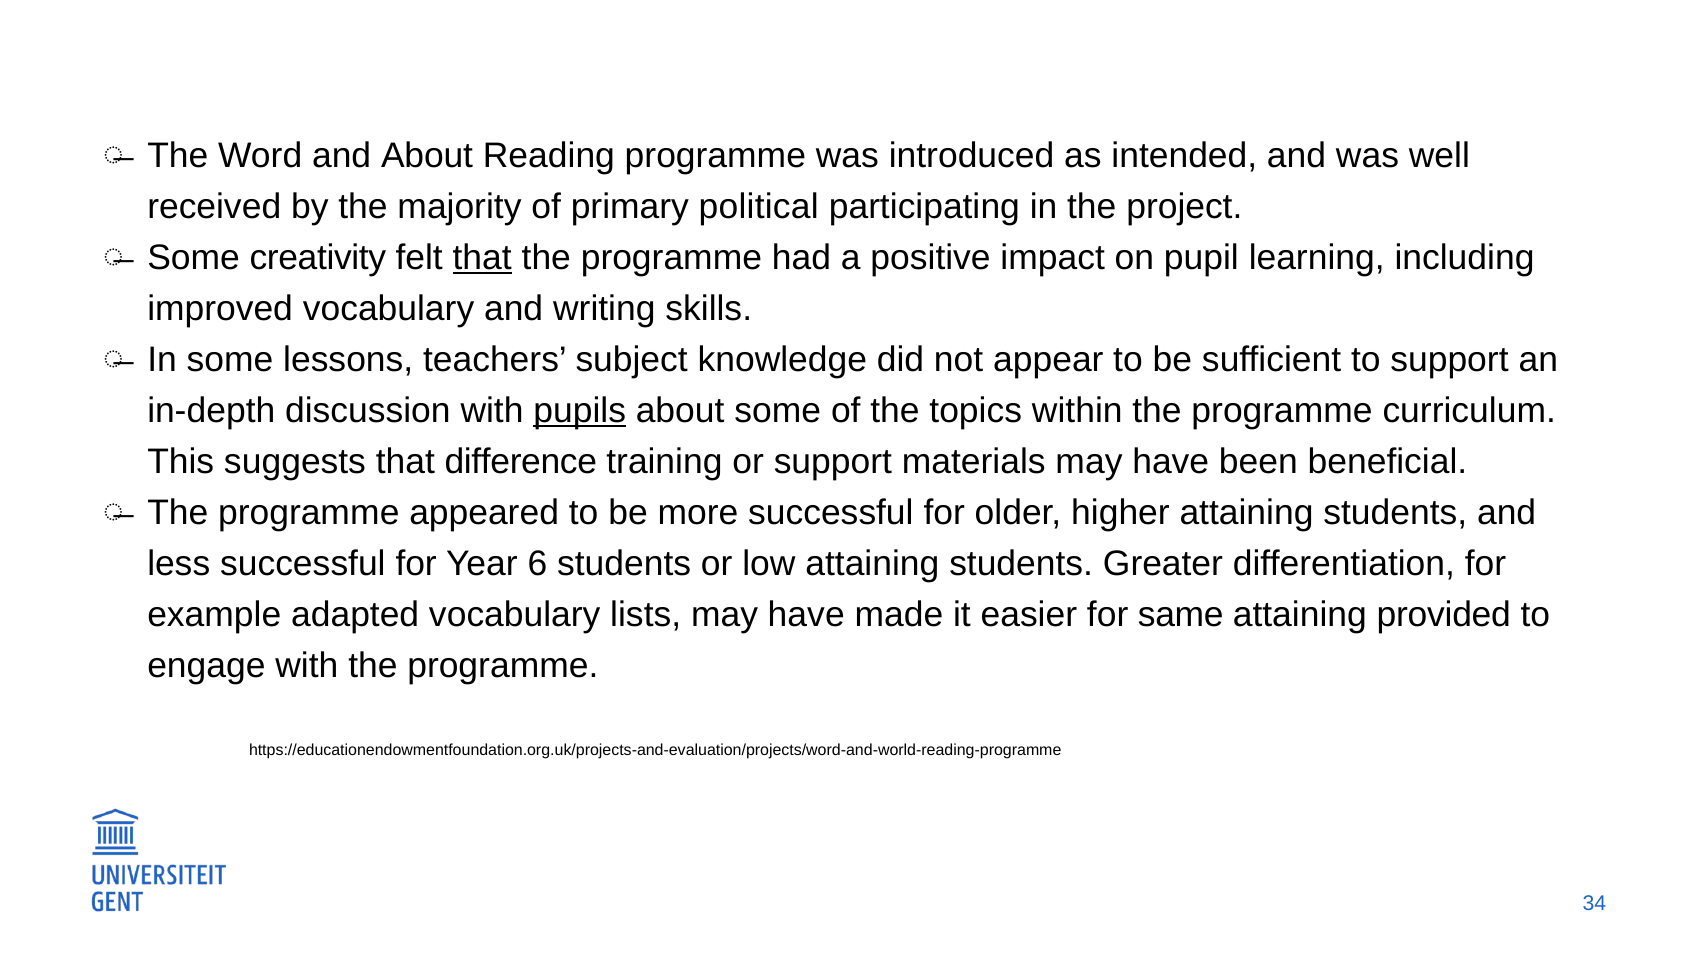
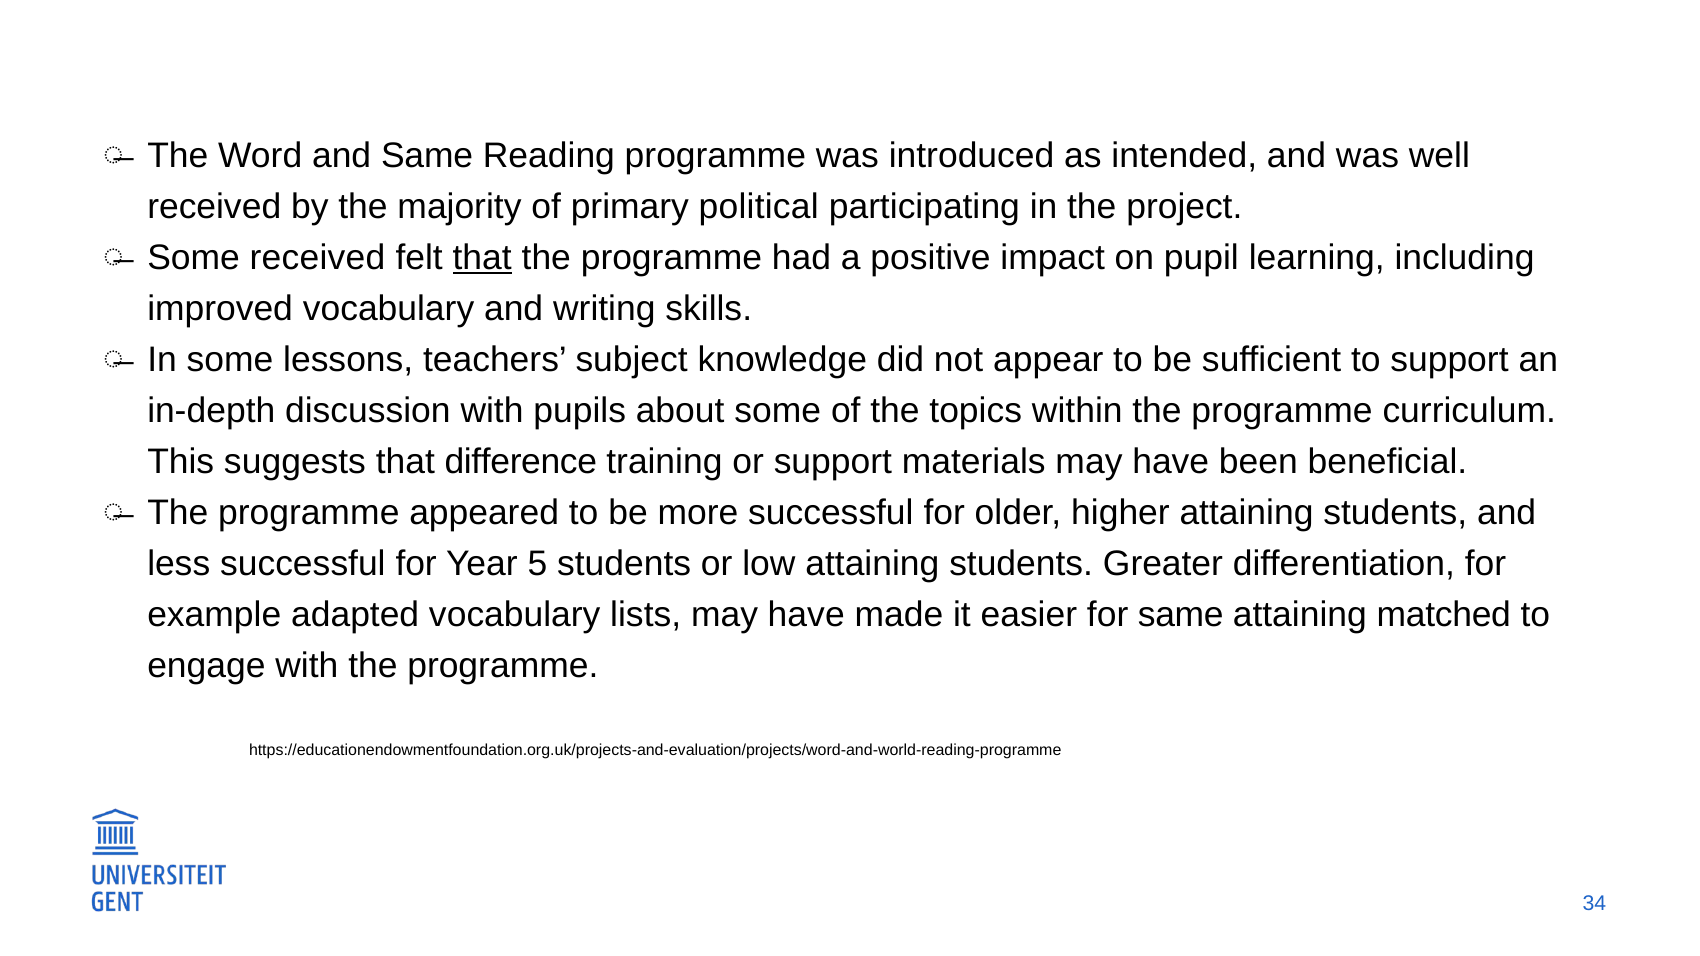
and About: About -> Same (427, 156)
Some creativity: creativity -> received (318, 258)
pupils underline: present -> none (580, 411)
6: 6 -> 5 (537, 564)
provided: provided -> matched (1444, 615)
